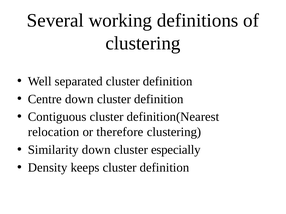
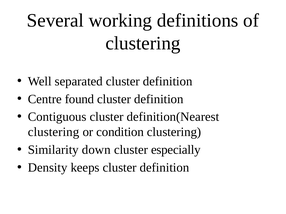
Centre down: down -> found (79, 99)
relocation: relocation -> clustering (54, 132)
therefore: therefore -> condition (120, 132)
